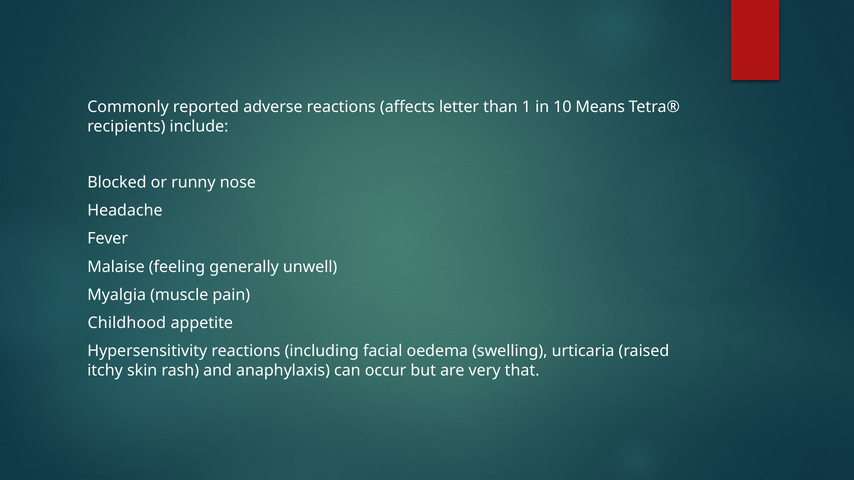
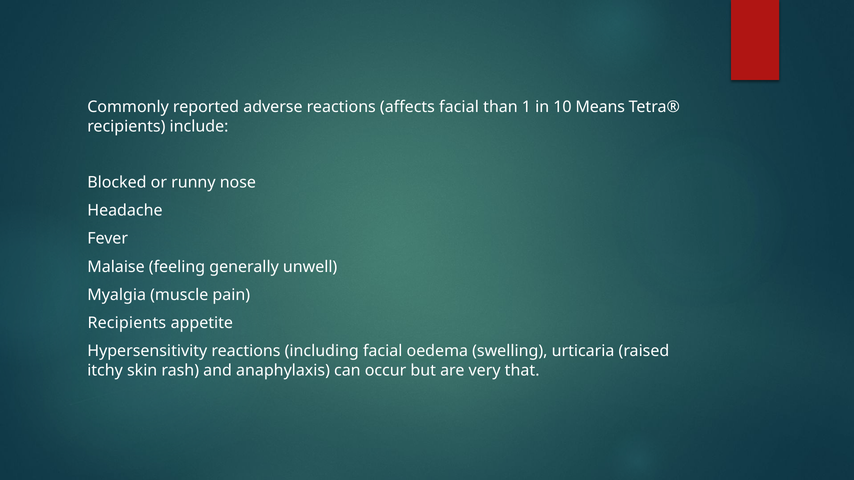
affects letter: letter -> facial (459, 107)
Childhood: Childhood -> Recipients (127, 323)
